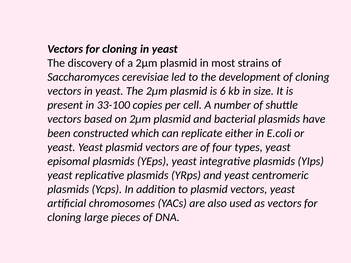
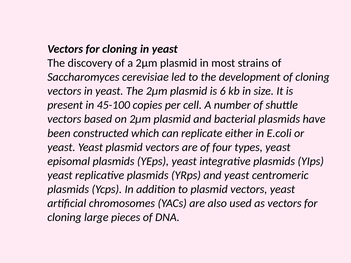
33-100: 33-100 -> 45-100 (113, 105)
